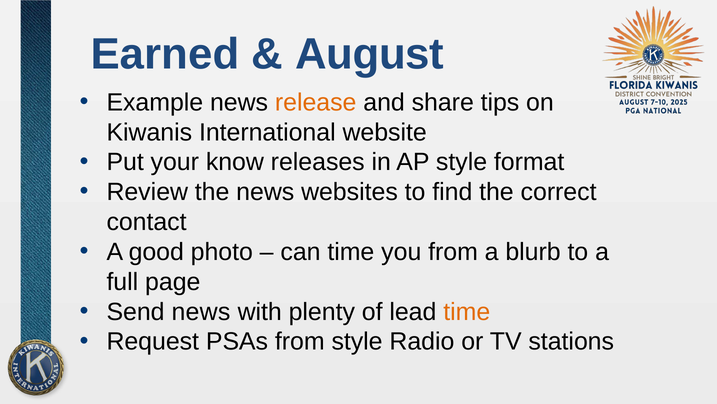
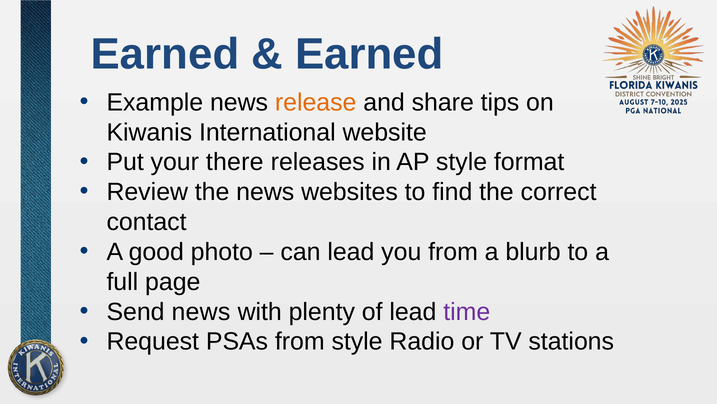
August: August -> Earned (369, 54)
know: know -> there (235, 162)
can time: time -> lead (351, 252)
time colour: orange -> purple (467, 311)
